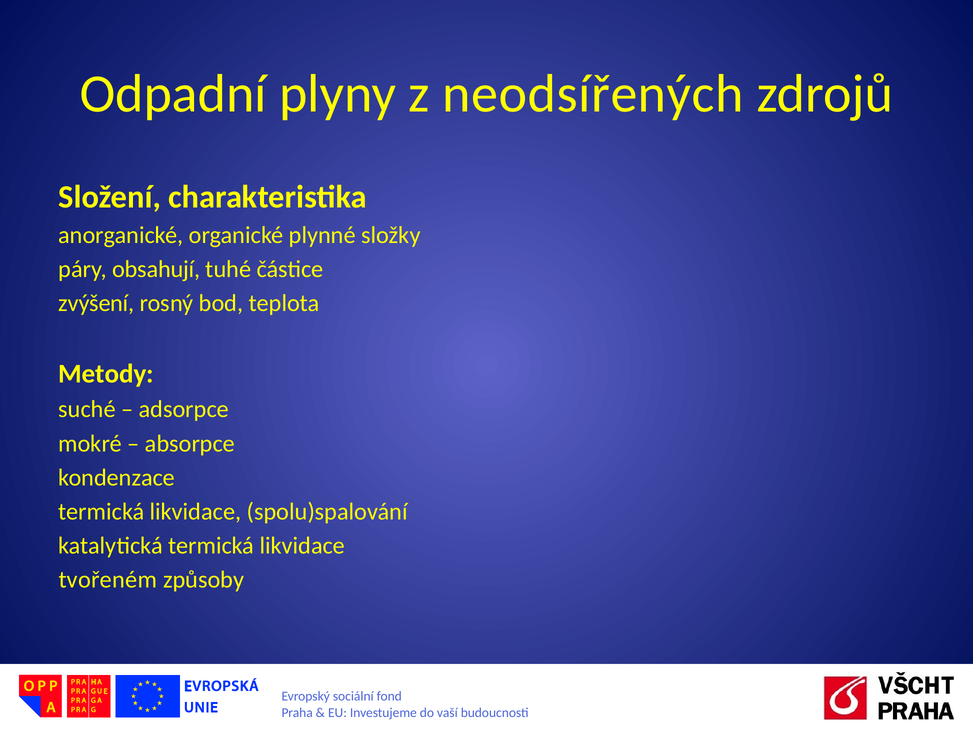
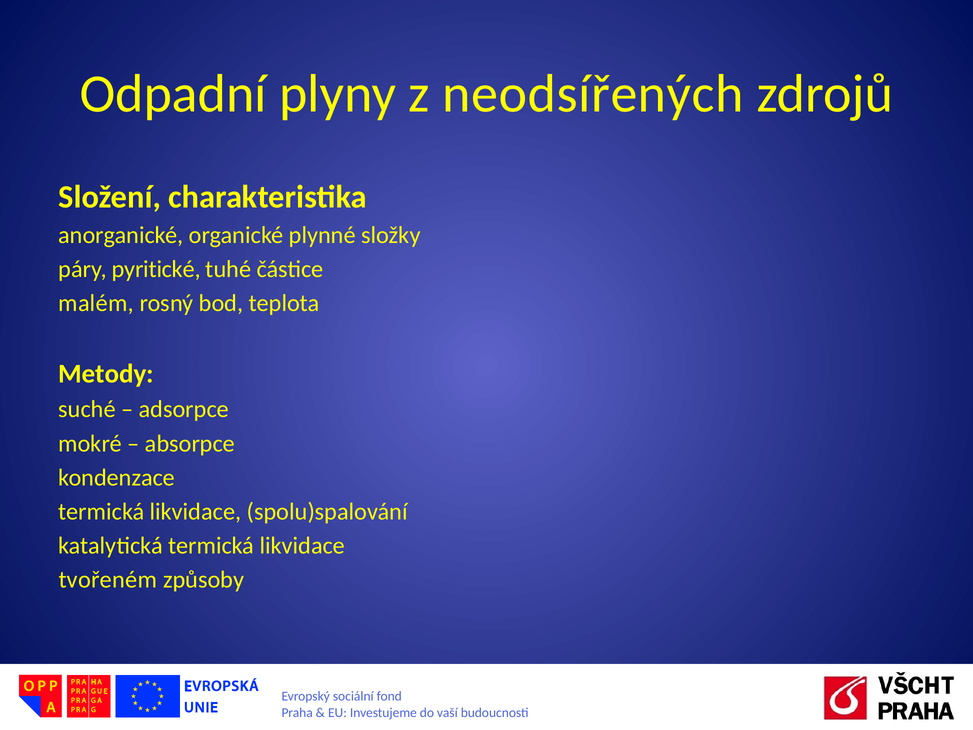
obsahují: obsahují -> pyritické (156, 269)
zvýšení: zvýšení -> malém (96, 303)
